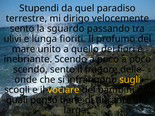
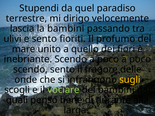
sento: sento -> lascia (22, 29)
la sguardo: sguardo -> bambini (66, 29)
e lunga: lunga -> sento (44, 39)
vociare colour: yellow -> light green (63, 90)
